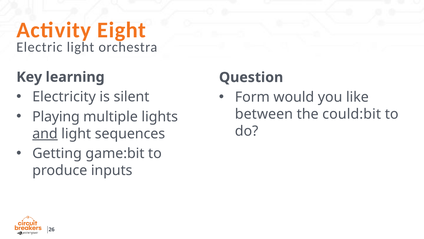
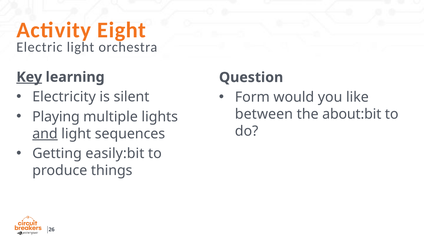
Key underline: none -> present (29, 77)
could:bit: could:bit -> about:bit (352, 114)
game:bit: game:bit -> easily:bit (115, 153)
inputs: inputs -> things (112, 170)
